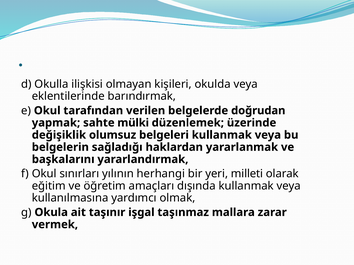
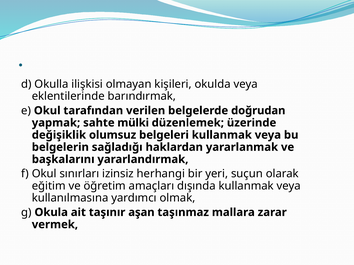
yılının: yılının -> izinsiz (118, 174)
milleti: milleti -> suçun (247, 174)
işgal: işgal -> aşan (141, 213)
